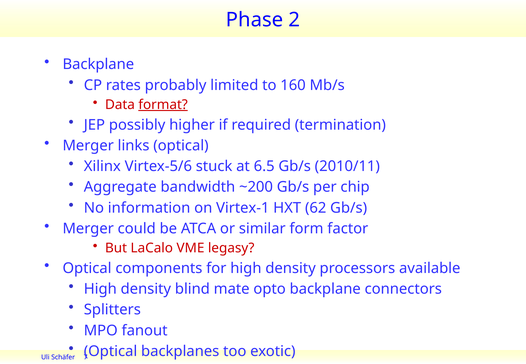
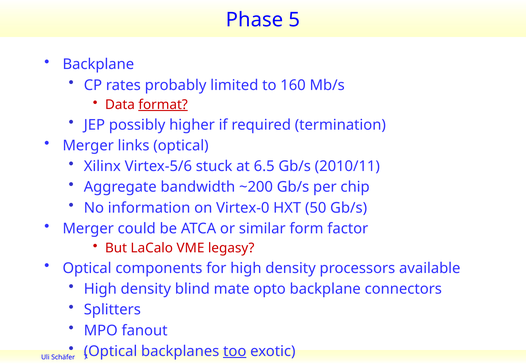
2: 2 -> 5 (294, 20)
Virtex-1: Virtex-1 -> Virtex-0 (243, 208)
62: 62 -> 50 (316, 208)
too underline: none -> present (235, 351)
